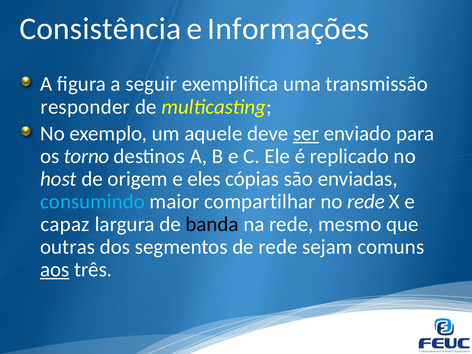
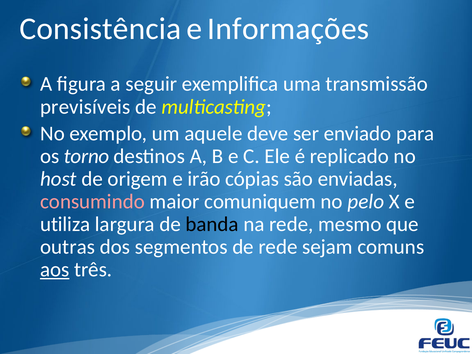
responder: responder -> previsíveis (85, 107)
ser underline: present -> none (306, 134)
eles: eles -> irão (204, 179)
consumindo colour: light blue -> pink (92, 202)
compartilhar: compartilhar -> comuniquem (260, 202)
no rede: rede -> pelo (366, 202)
capaz: capaz -> utiliza (65, 224)
